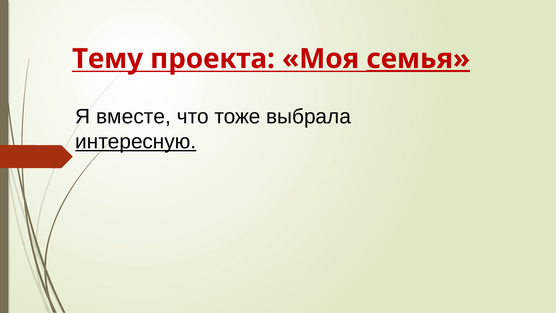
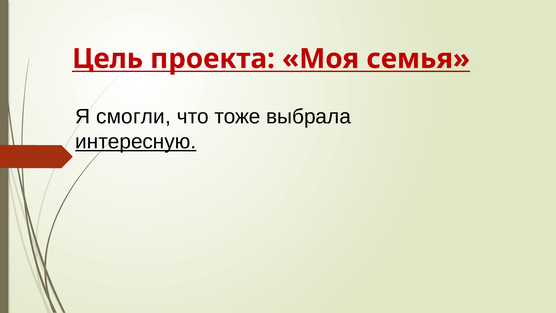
Тему: Тему -> Цель (108, 59)
семья underline: present -> none (418, 59)
вместе: вместе -> смогли (134, 117)
